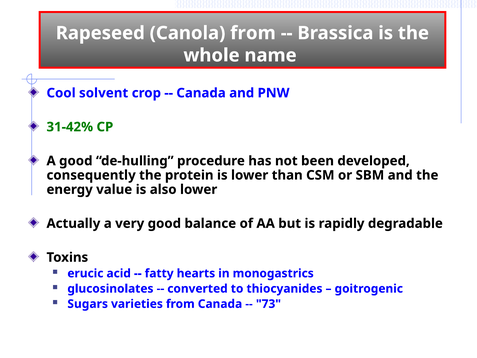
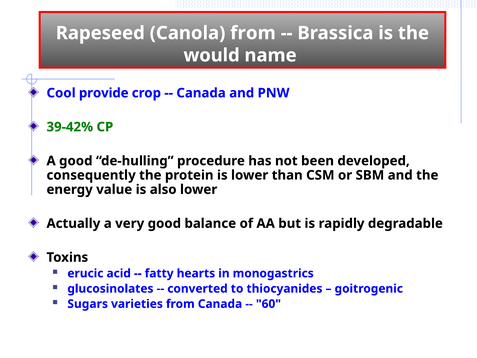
whole: whole -> would (212, 55)
solvent: solvent -> provide (104, 93)
31-42%: 31-42% -> 39-42% (70, 127)
73: 73 -> 60 (268, 304)
